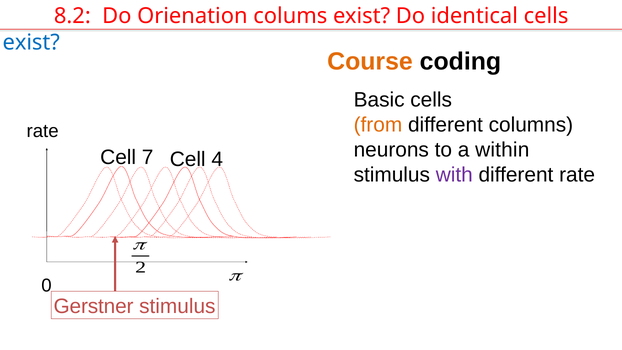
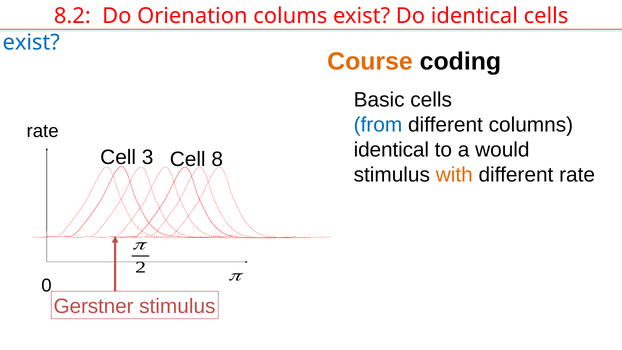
from colour: orange -> blue (378, 125)
neurons: neurons -> identical (391, 150)
within: within -> would (502, 150)
7: 7 -> 3 (148, 157)
4: 4 -> 8 (217, 159)
with colour: purple -> orange (454, 175)
